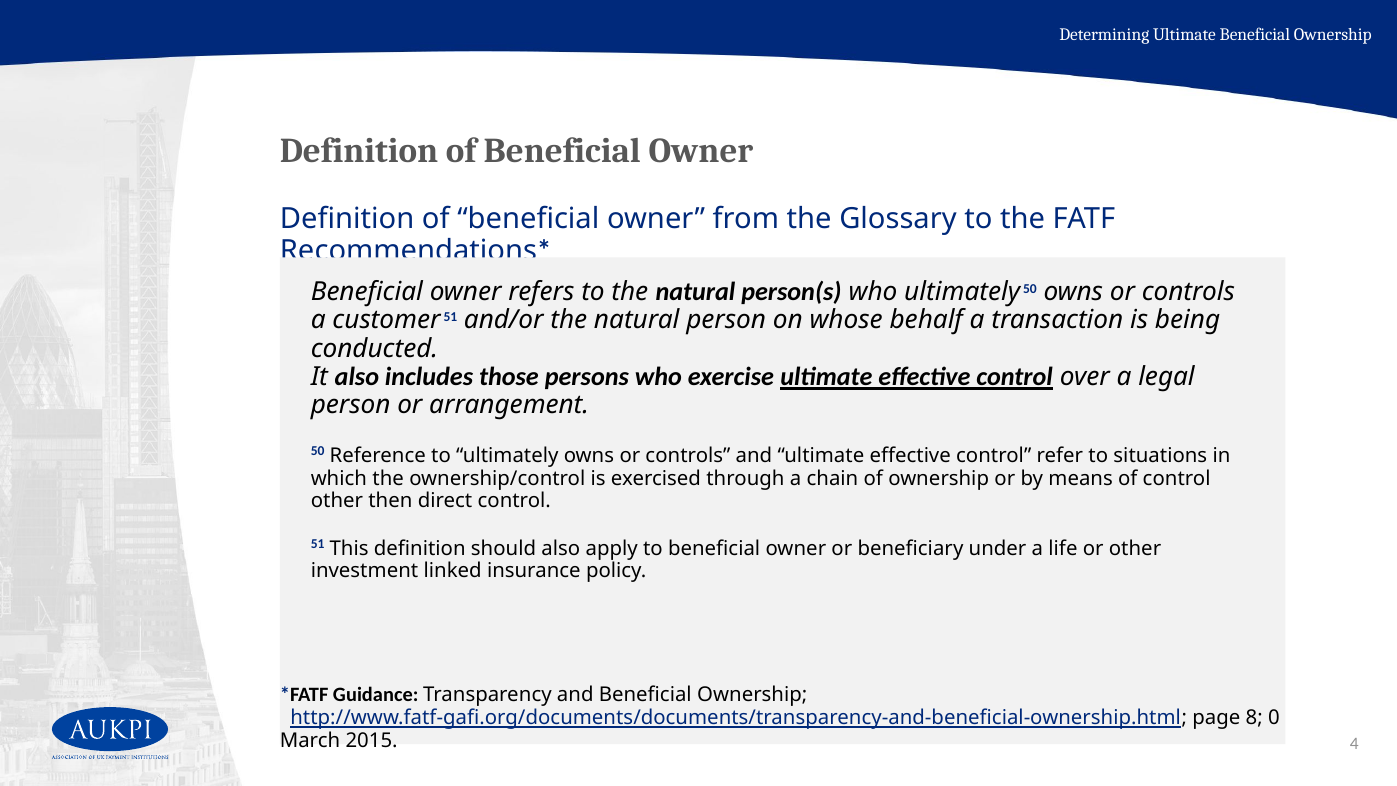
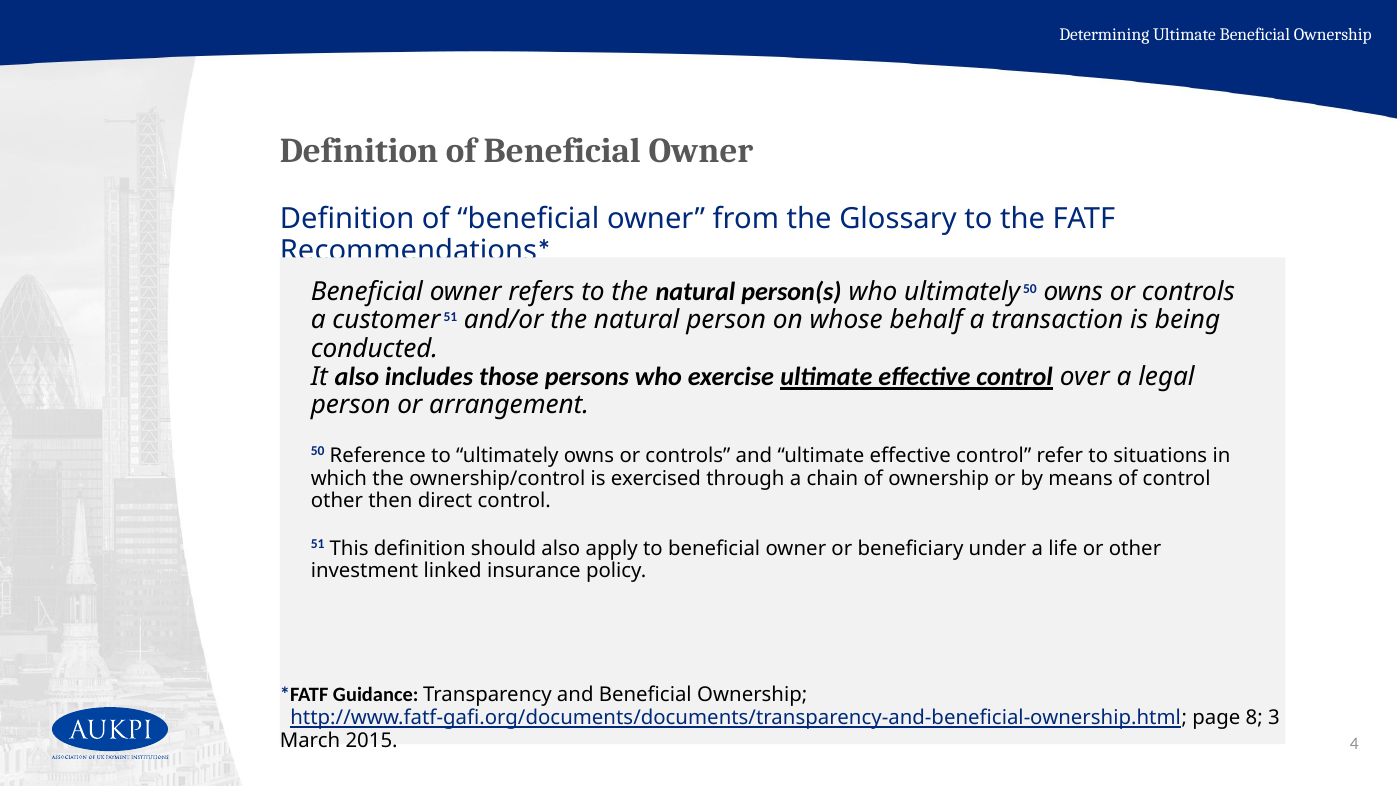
0: 0 -> 3 (1274, 717)
